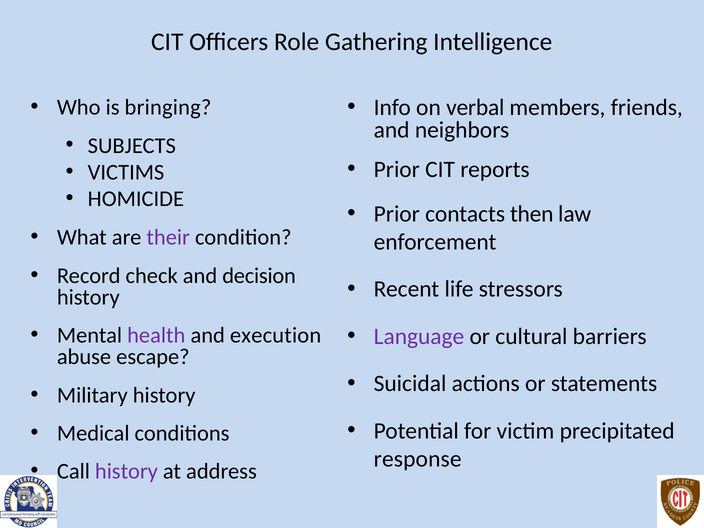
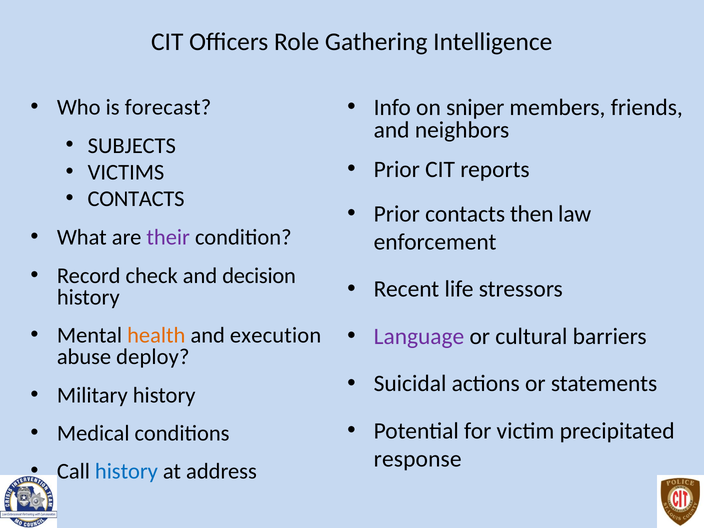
verbal: verbal -> sniper (475, 108)
bringing: bringing -> forecast (168, 107)
HOMICIDE: HOMICIDE -> CONTACTS (136, 199)
health colour: purple -> orange (156, 335)
escape: escape -> deploy (153, 357)
history colour: purple -> blue (126, 472)
